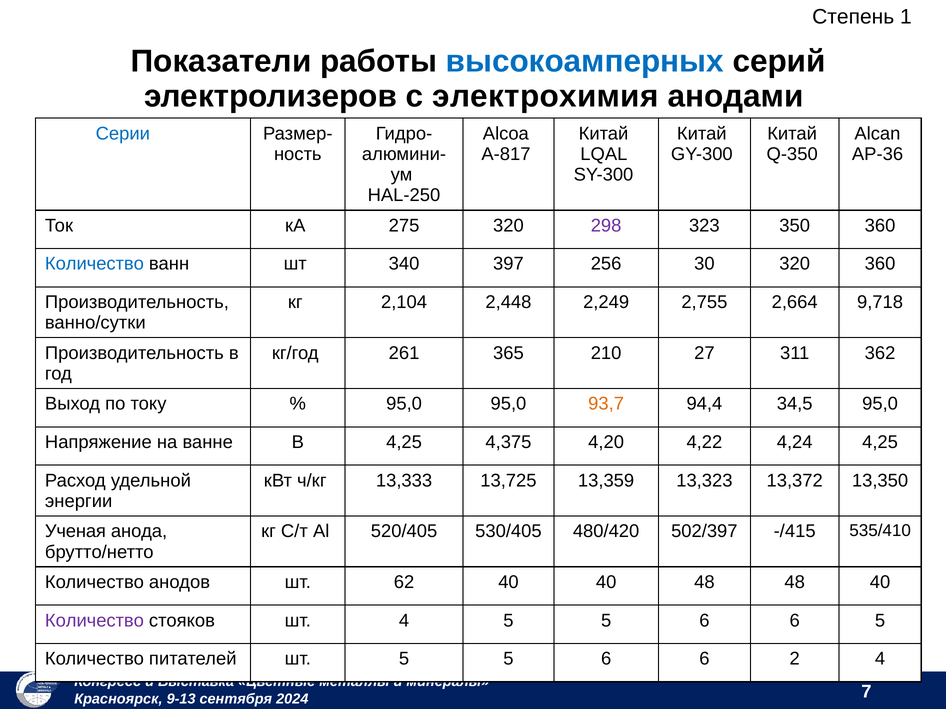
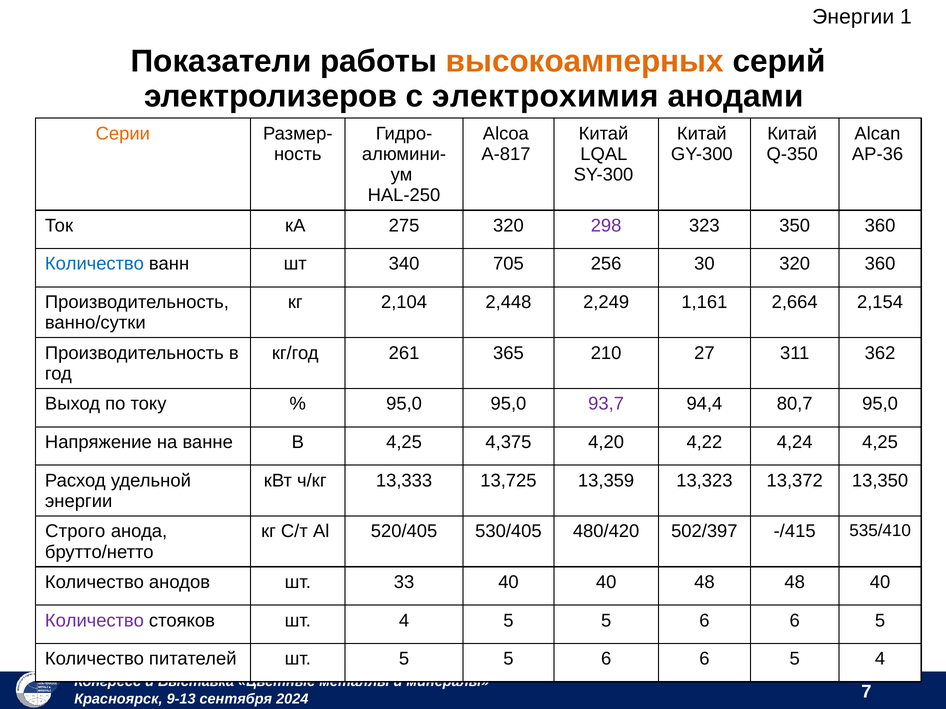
Степень: Степень -> Энергии (853, 17)
высокоамперных colour: blue -> orange (585, 61)
Серии colour: blue -> orange (123, 134)
397: 397 -> 705 (508, 264)
2,755: 2,755 -> 1,161 (704, 302)
9,718: 9,718 -> 2,154 (880, 302)
93,7 colour: orange -> purple (606, 404)
34,5: 34,5 -> 80,7 (795, 404)
Ученая: Ученая -> Строго (75, 532)
62: 62 -> 33 (404, 583)
2: 2 -> 5 (795, 659)
